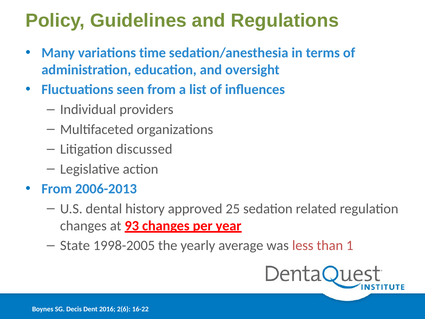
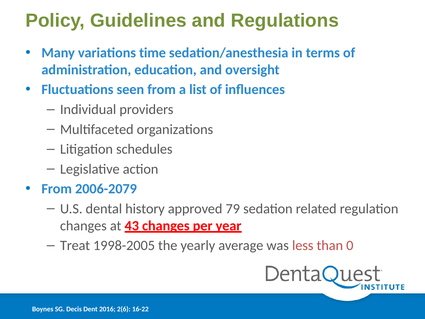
discussed: discussed -> schedules (144, 149)
2006-2013: 2006-2013 -> 2006-2079 (106, 189)
25: 25 -> 79 (233, 209)
93: 93 -> 43 (132, 226)
State: State -> Treat (75, 245)
1: 1 -> 0 (350, 245)
